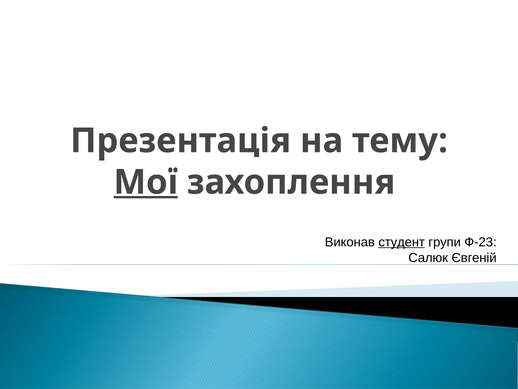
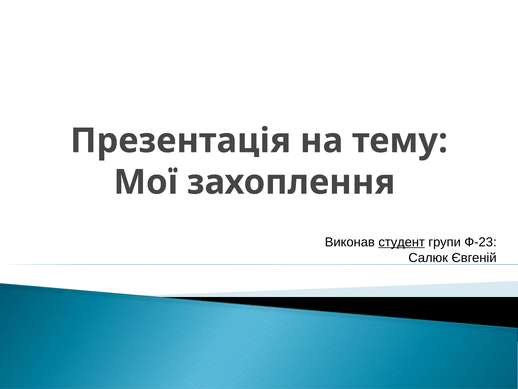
Мої underline: present -> none (146, 182)
